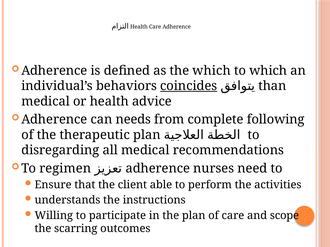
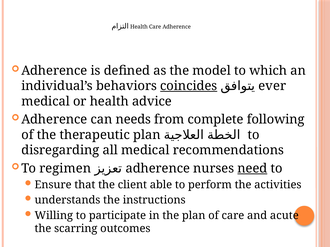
the which: which -> model (212, 71)
than: than -> ever (272, 86)
need underline: none -> present (252, 169)
scope: scope -> acute (284, 216)
